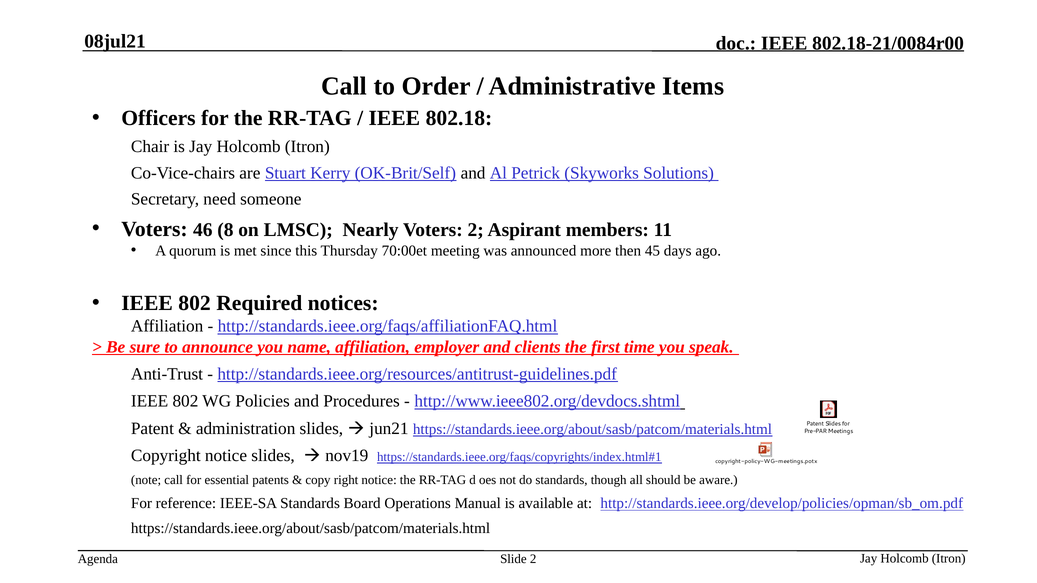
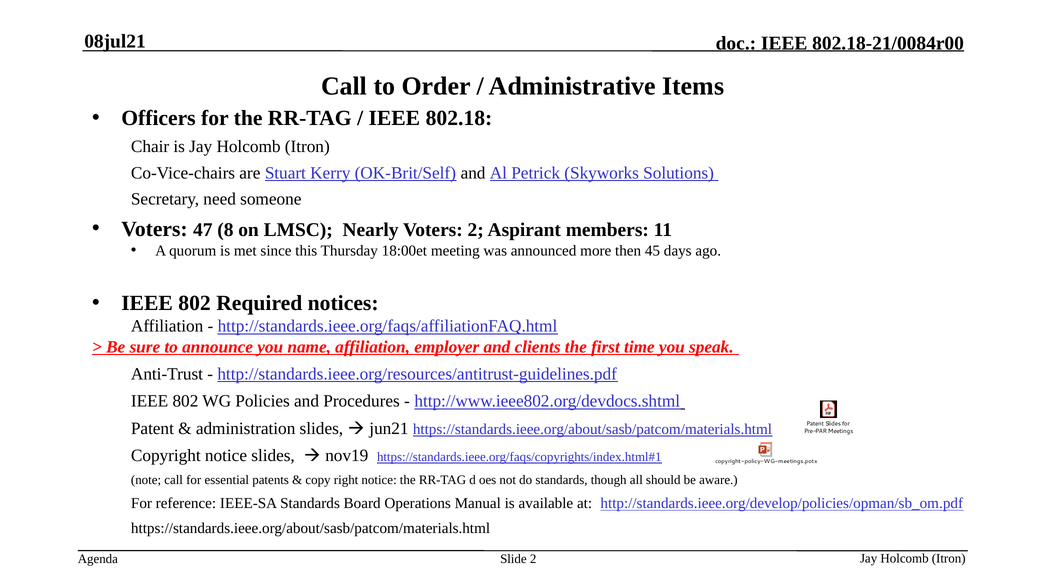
46: 46 -> 47 (203, 230)
70:00et: 70:00et -> 18:00et (404, 251)
